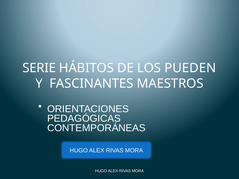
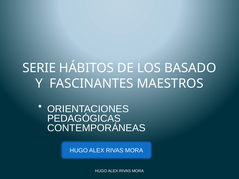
PUEDEN: PUEDEN -> BASADO (190, 68)
